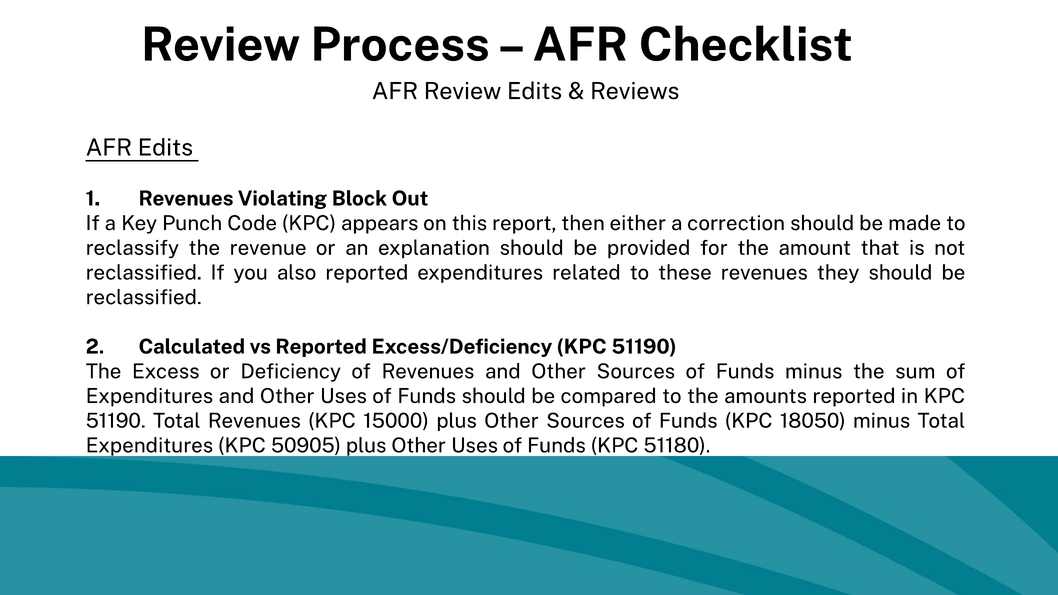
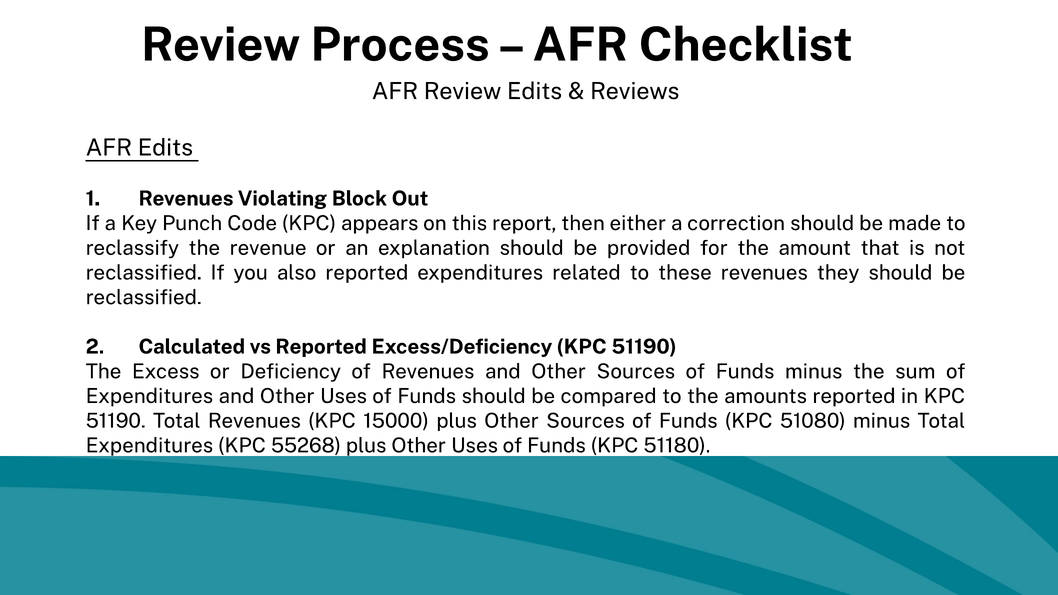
18050: 18050 -> 51080 (813, 421)
50905: 50905 -> 55268 (306, 446)
